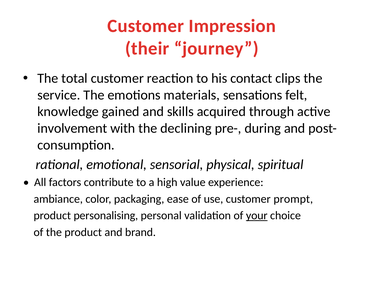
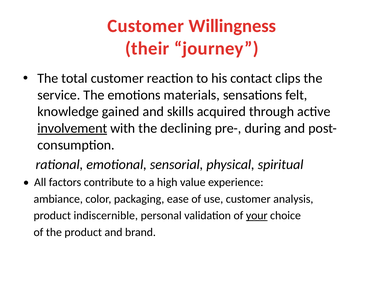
Impression: Impression -> Willingness (232, 26)
involvement underline: none -> present (72, 128)
prompt: prompt -> analysis (293, 199)
personalising: personalising -> indiscernible (106, 216)
